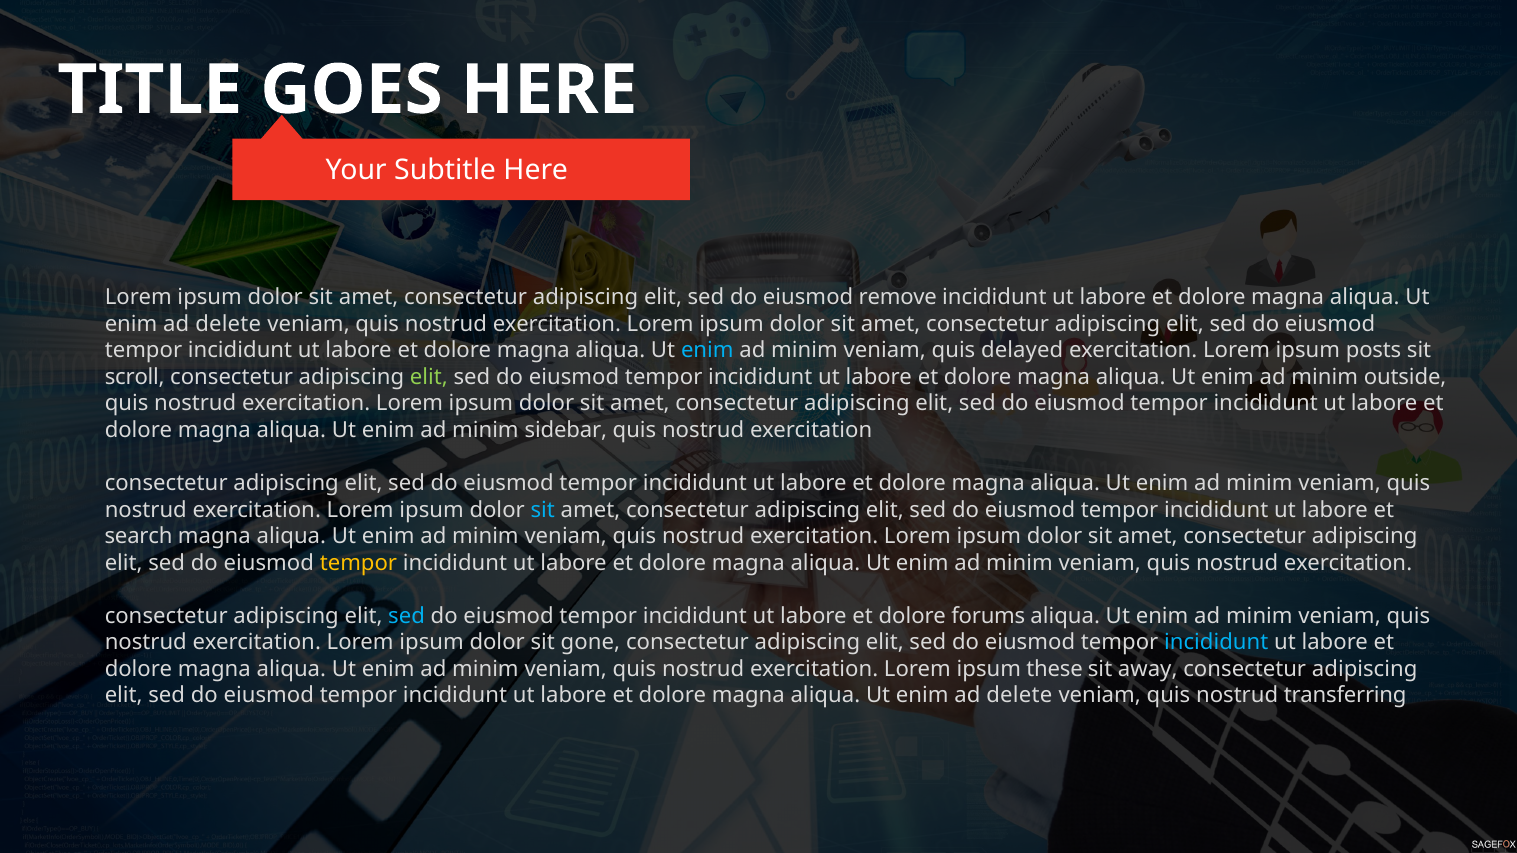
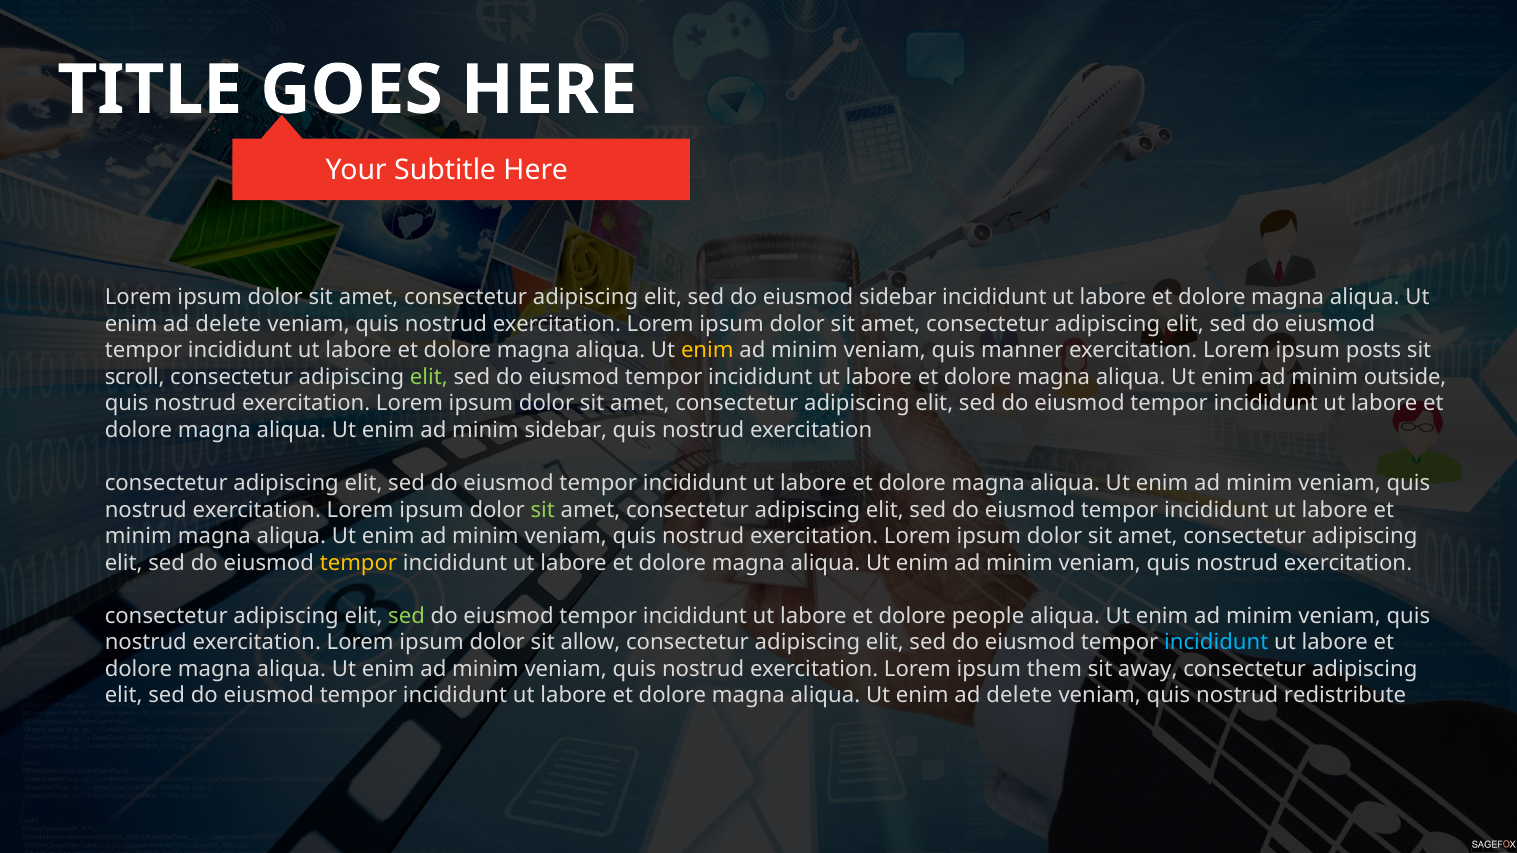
eiusmod remove: remove -> sidebar (898, 298)
enim colour: light blue -> yellow (707, 351)
delayed: delayed -> manner (1022, 351)
sit colour: light blue -> light green (543, 510)
search: search -> minim (138, 537)
sed colour: light blue -> light green (407, 616)
forums: forums -> people (988, 616)
gone: gone -> allow (591, 643)
these: these -> them (1054, 669)
transferring: transferring -> redistribute (1345, 696)
